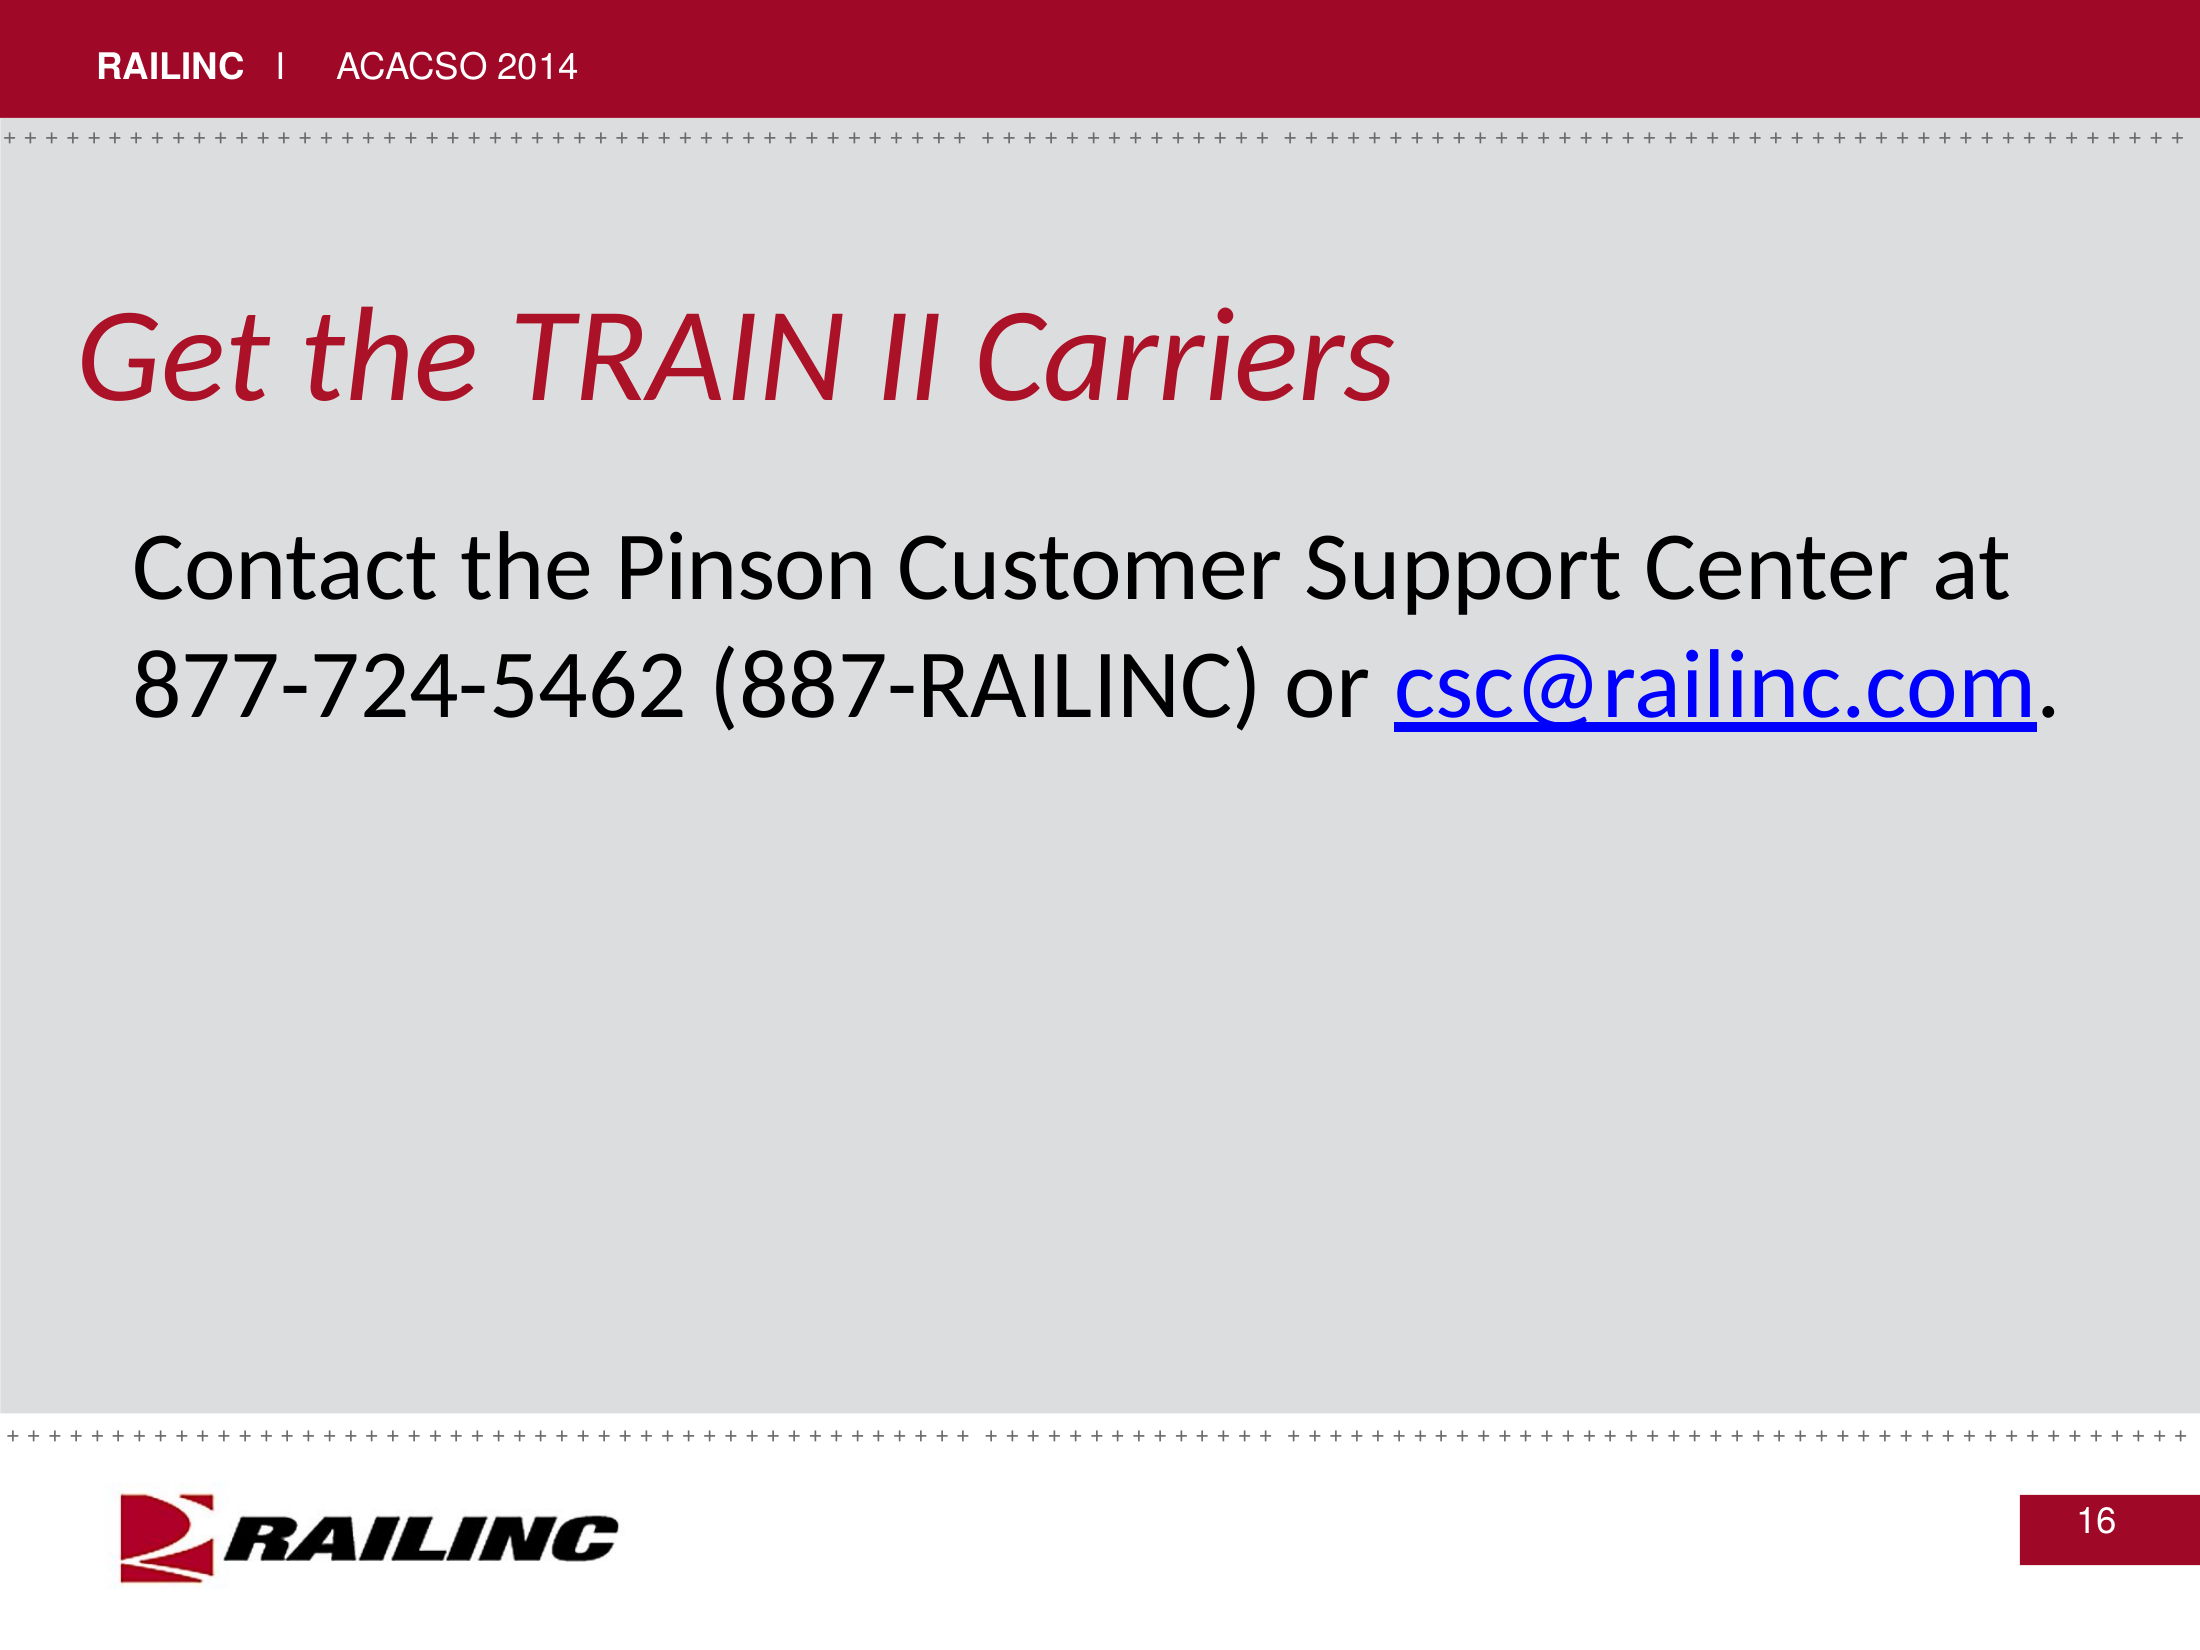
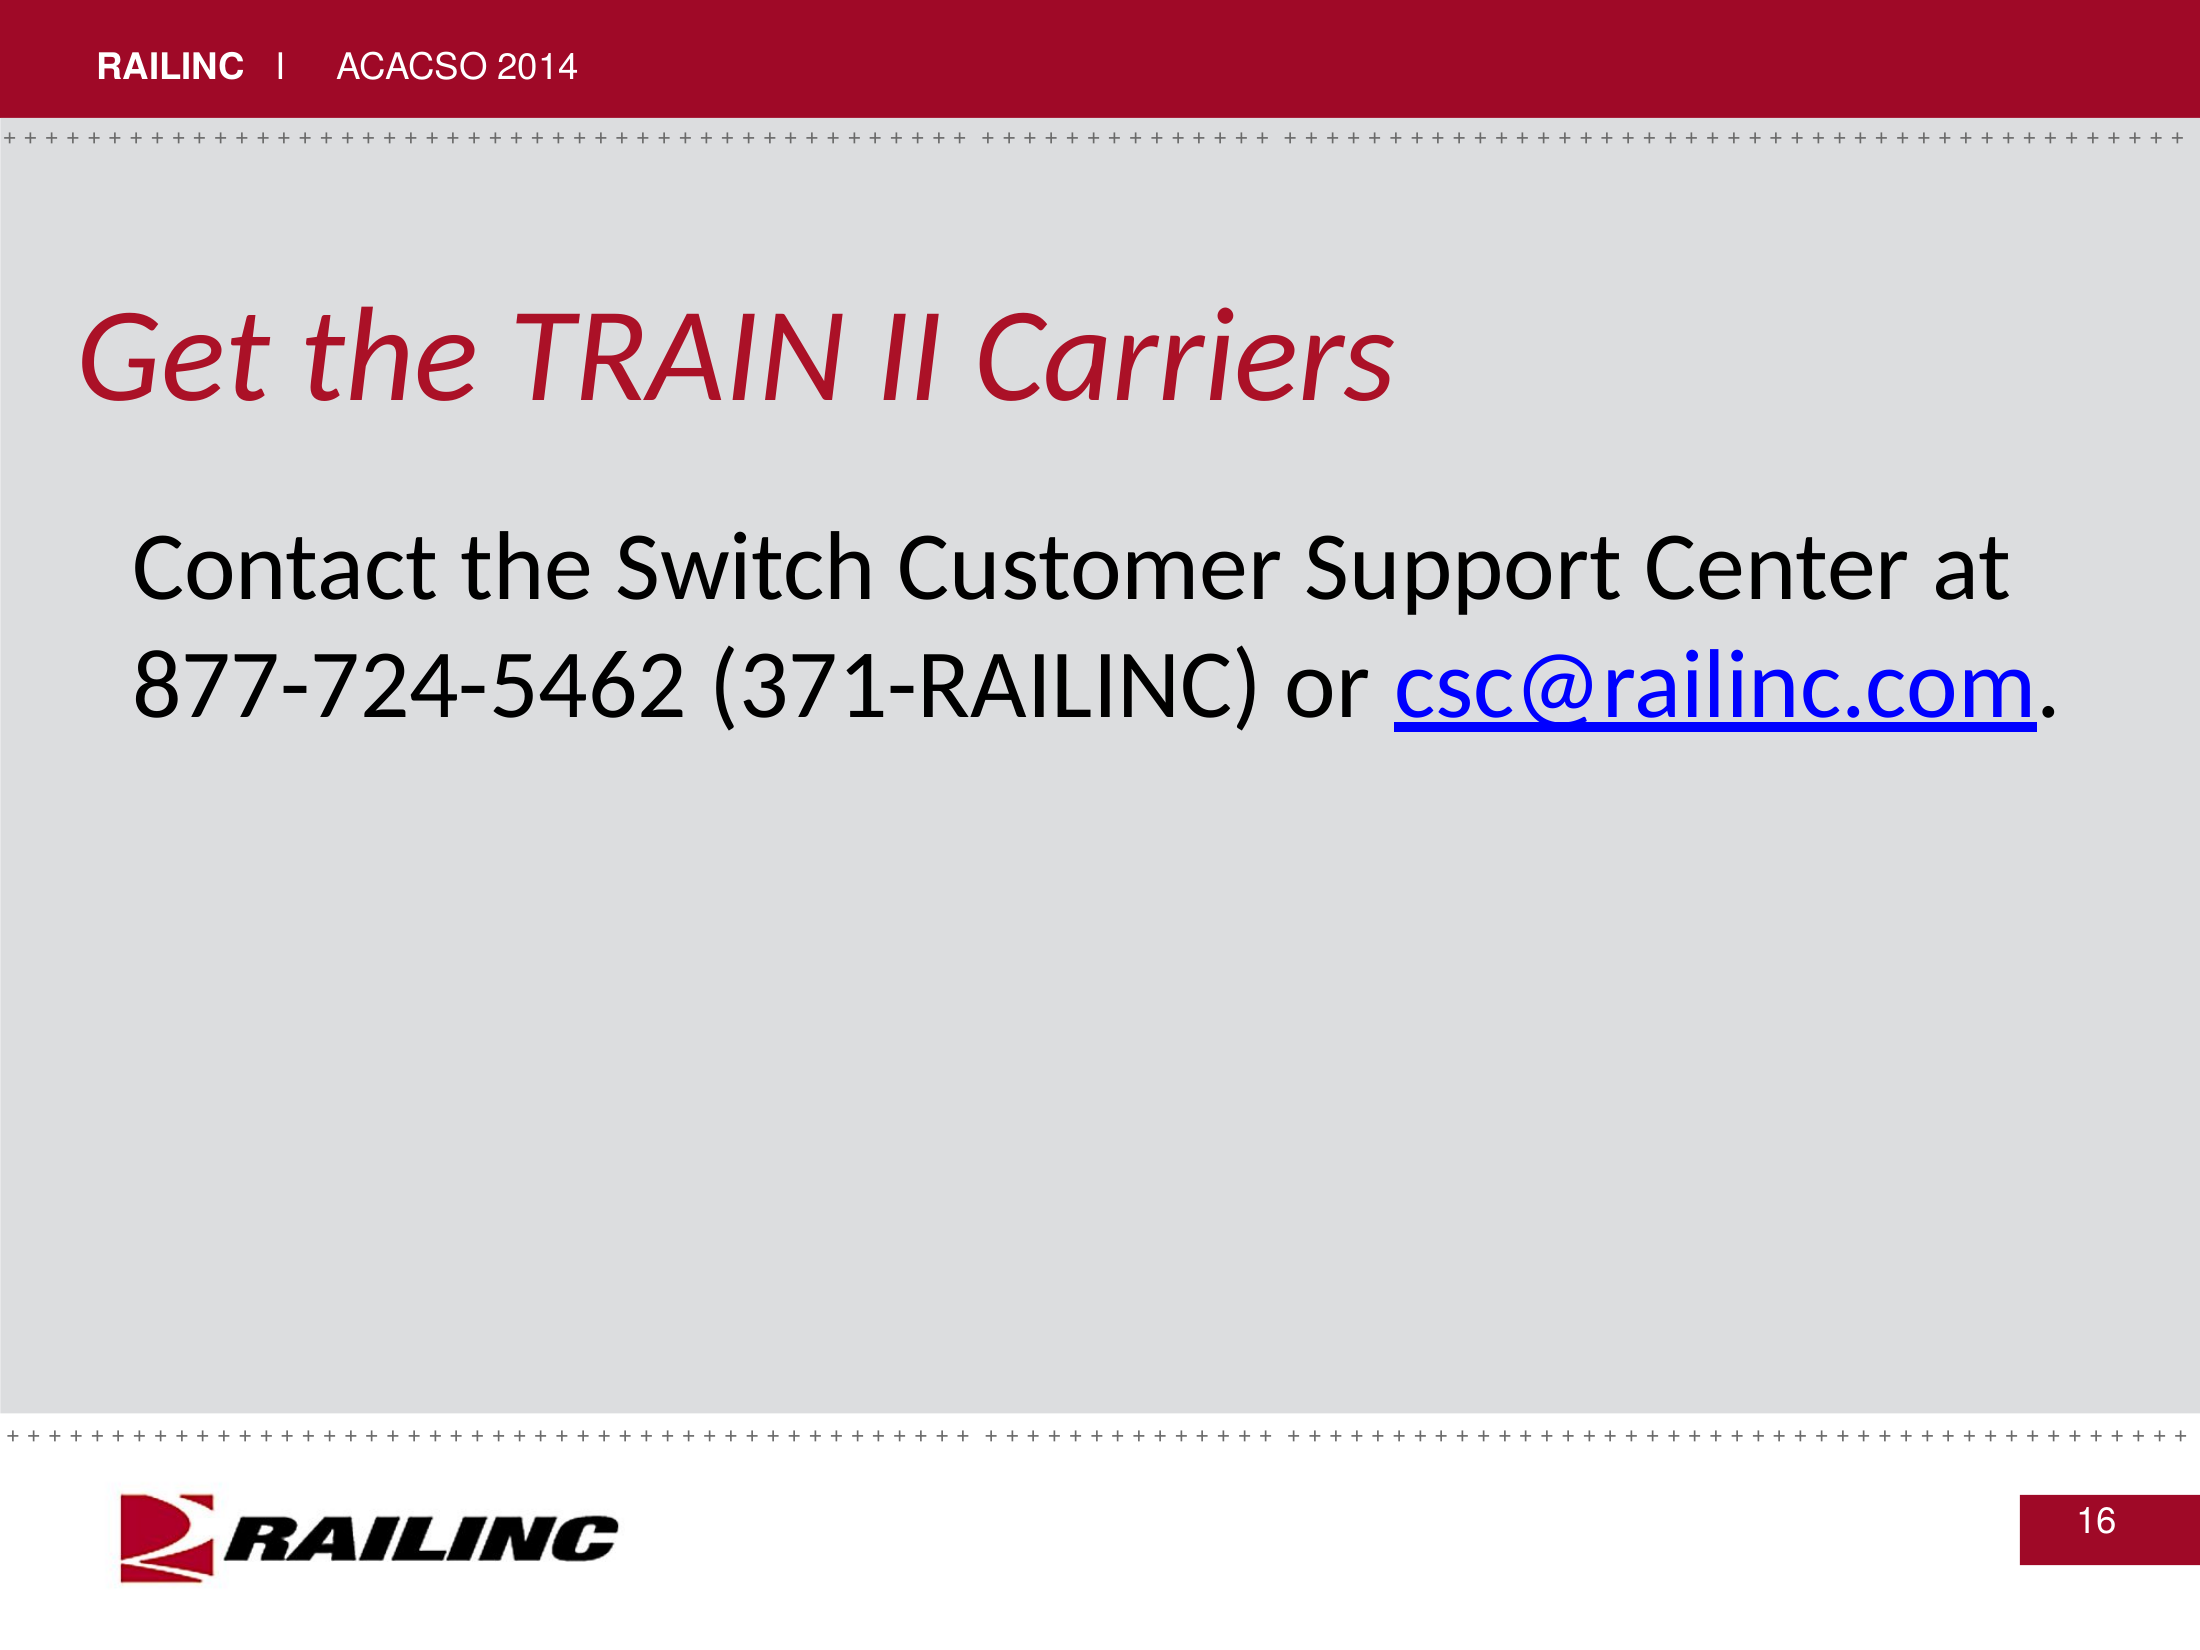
Pinson: Pinson -> Switch (746, 567)
887-RAILINC: 887-RAILINC -> 371-RAILINC (986, 685)
